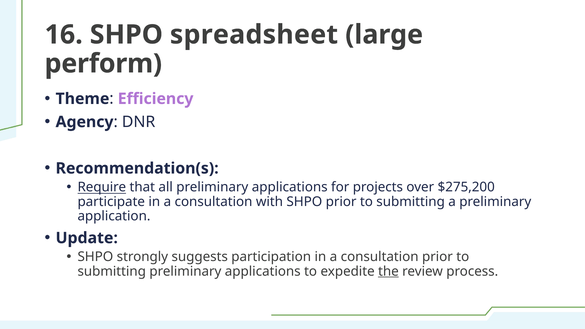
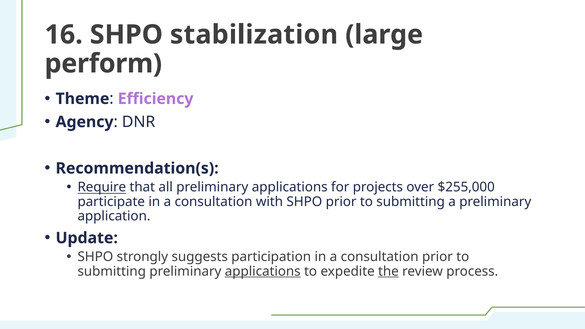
spreadsheet: spreadsheet -> stabilization (254, 35)
$275,200: $275,200 -> $255,000 (466, 187)
applications underline: none -> present (263, 271)
